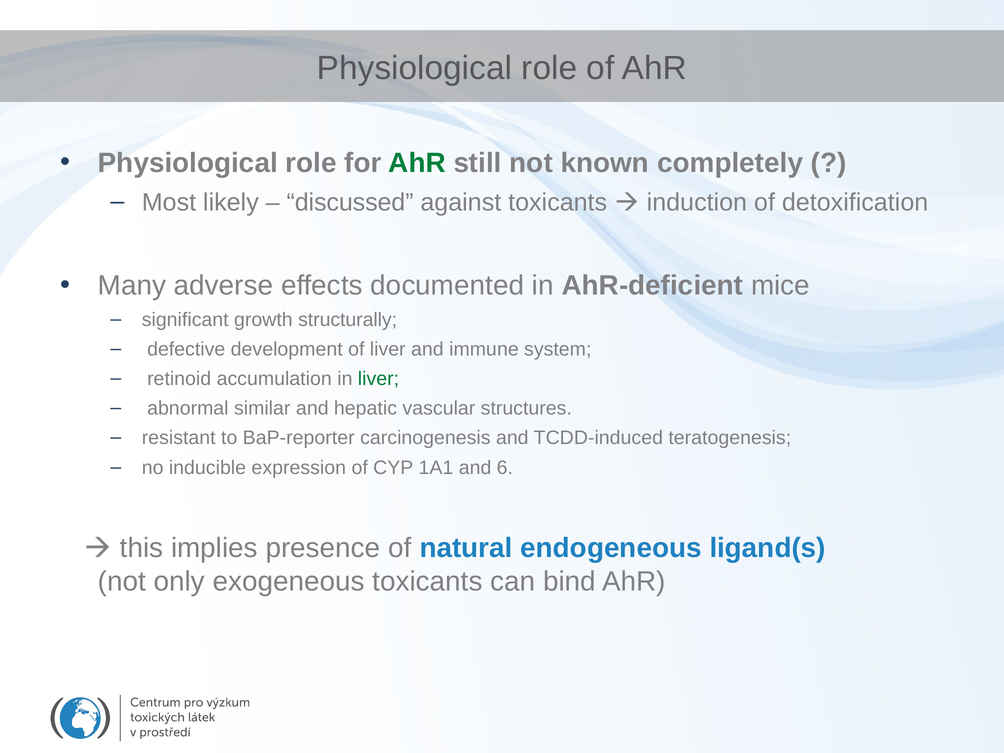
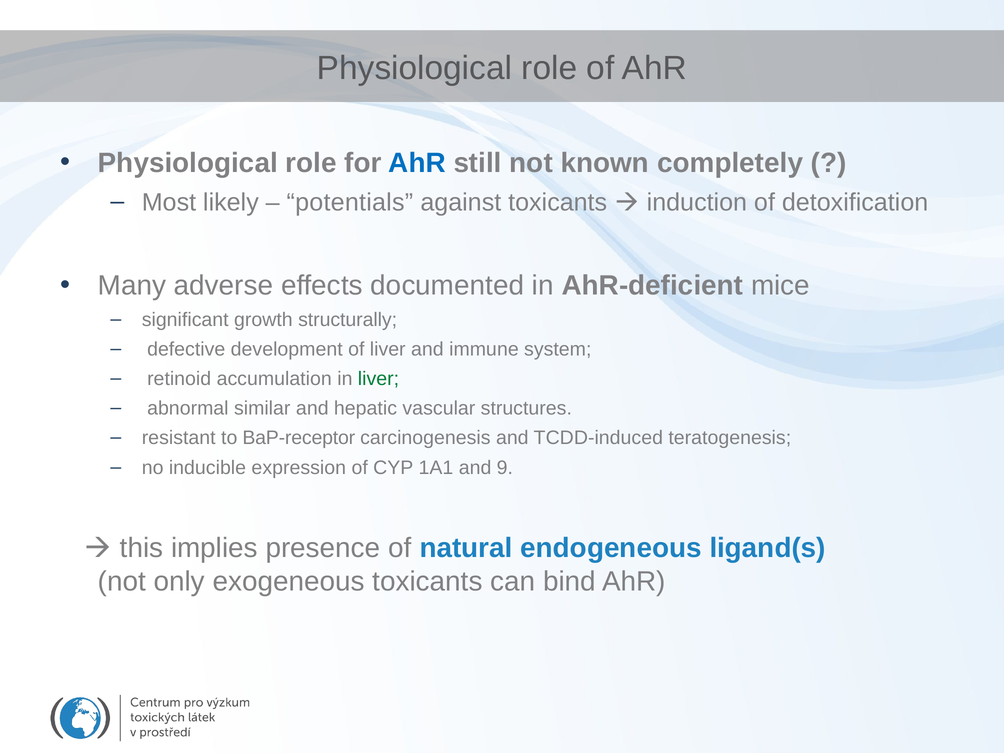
AhR colour: green -> blue (417, 163)
discussed: discussed -> potentials (350, 202)
BaP-reporter: BaP-reporter -> BaP-receptor (299, 438)
6: 6 -> 9 (505, 468)
